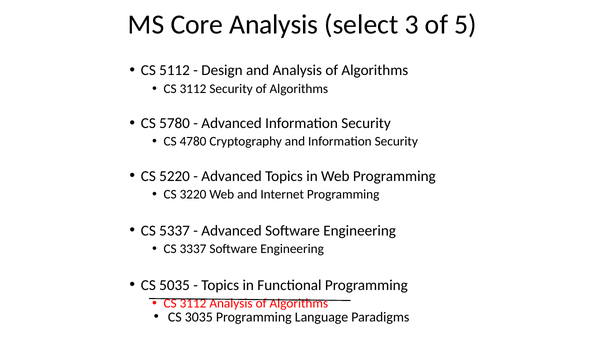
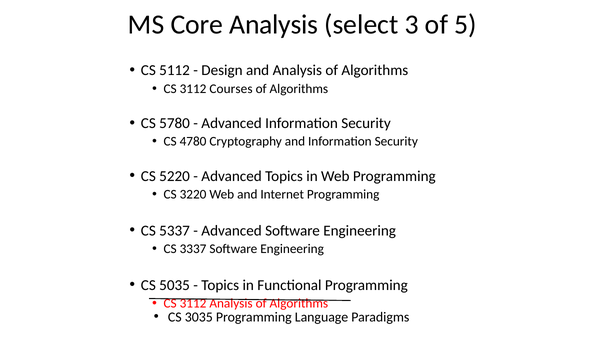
3112 Security: Security -> Courses (231, 89)
